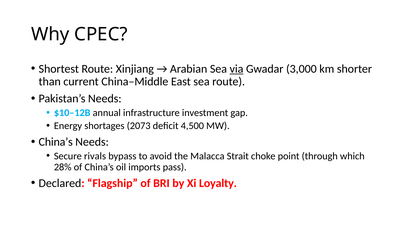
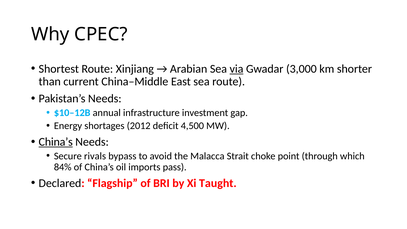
2073: 2073 -> 2012 (139, 126)
China’s underline: none -> present (56, 142)
28%: 28% -> 84% (63, 167)
Loyalty: Loyalty -> Taught (218, 183)
